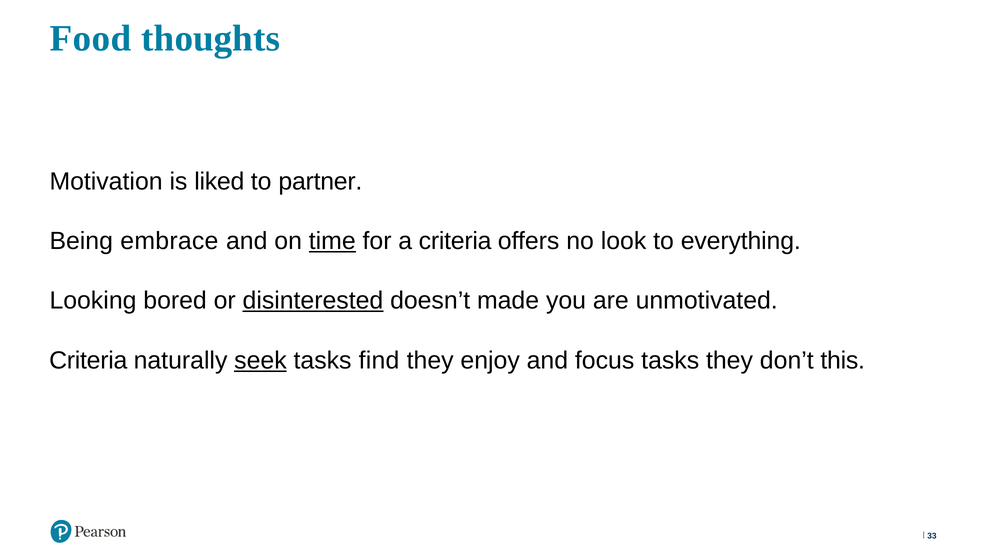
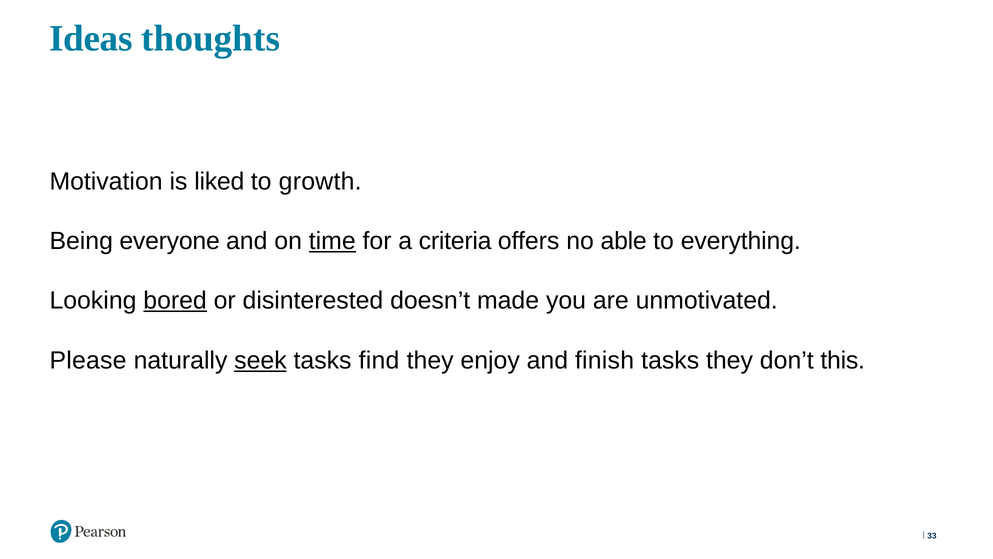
Food: Food -> Ideas (91, 38)
partner: partner -> growth (320, 181)
embrace: embrace -> everyone (170, 241)
look: look -> able (624, 241)
bored underline: none -> present (175, 301)
disinterested underline: present -> none (313, 301)
Criteria: Criteria -> Please (88, 360)
focus: focus -> finish (605, 360)
